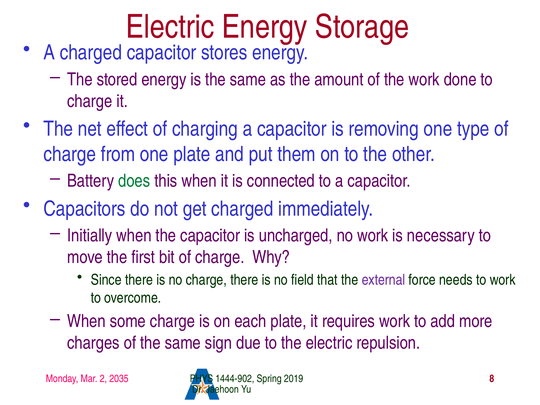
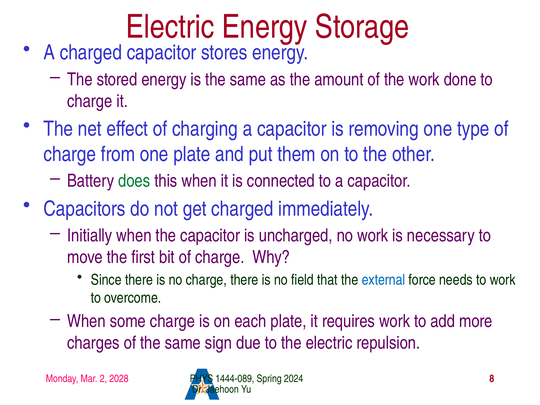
external colour: purple -> blue (383, 280)
2035: 2035 -> 2028 (119, 379)
1444-902: 1444-902 -> 1444-089 (235, 379)
2019: 2019 -> 2024 (294, 379)
